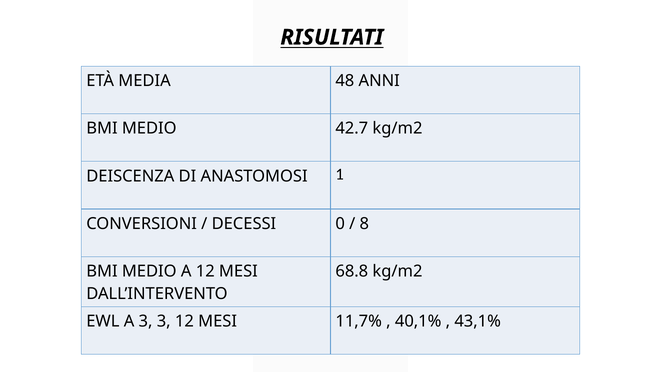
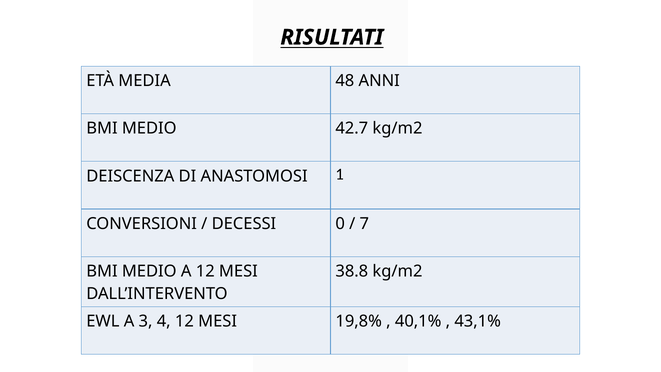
8: 8 -> 7 (364, 224)
68.8: 68.8 -> 38.8 (352, 271)
3 3: 3 -> 4 (164, 321)
11,7%: 11,7% -> 19,8% (359, 321)
